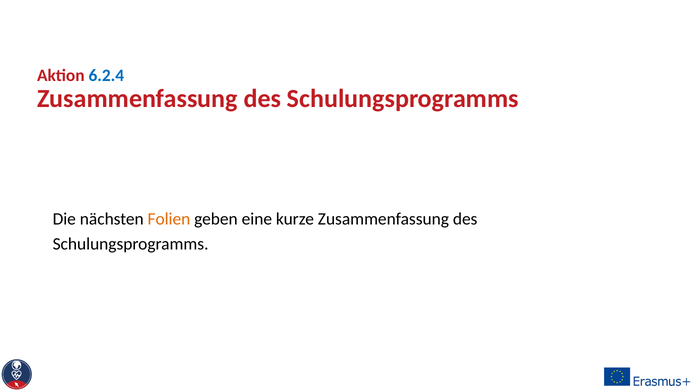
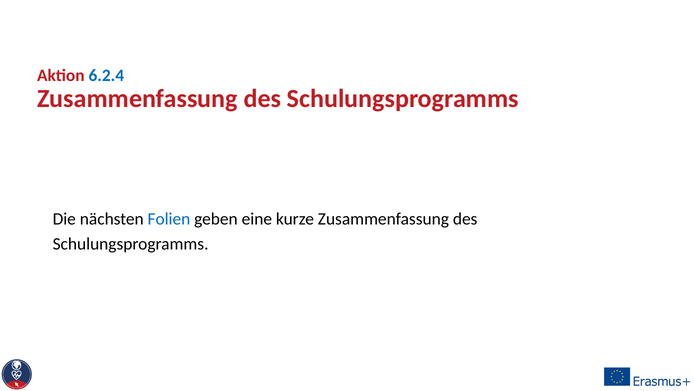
Folien colour: orange -> blue (169, 219)
